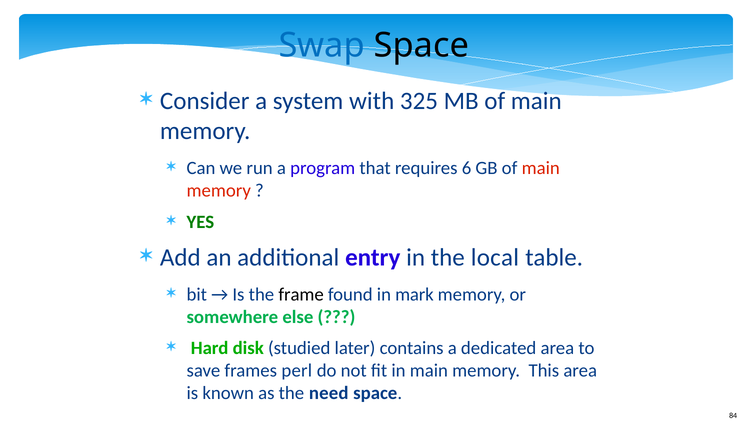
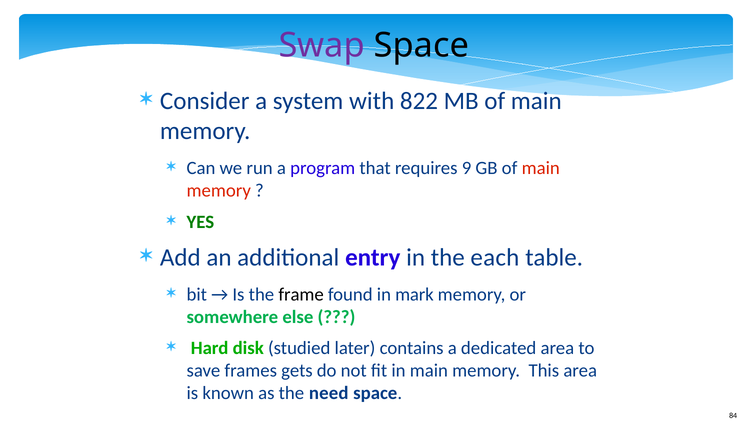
Swap colour: blue -> purple (322, 45)
325: 325 -> 822 (419, 101)
6: 6 -> 9 (467, 168)
local: local -> each (495, 258)
perl: perl -> gets (297, 371)
